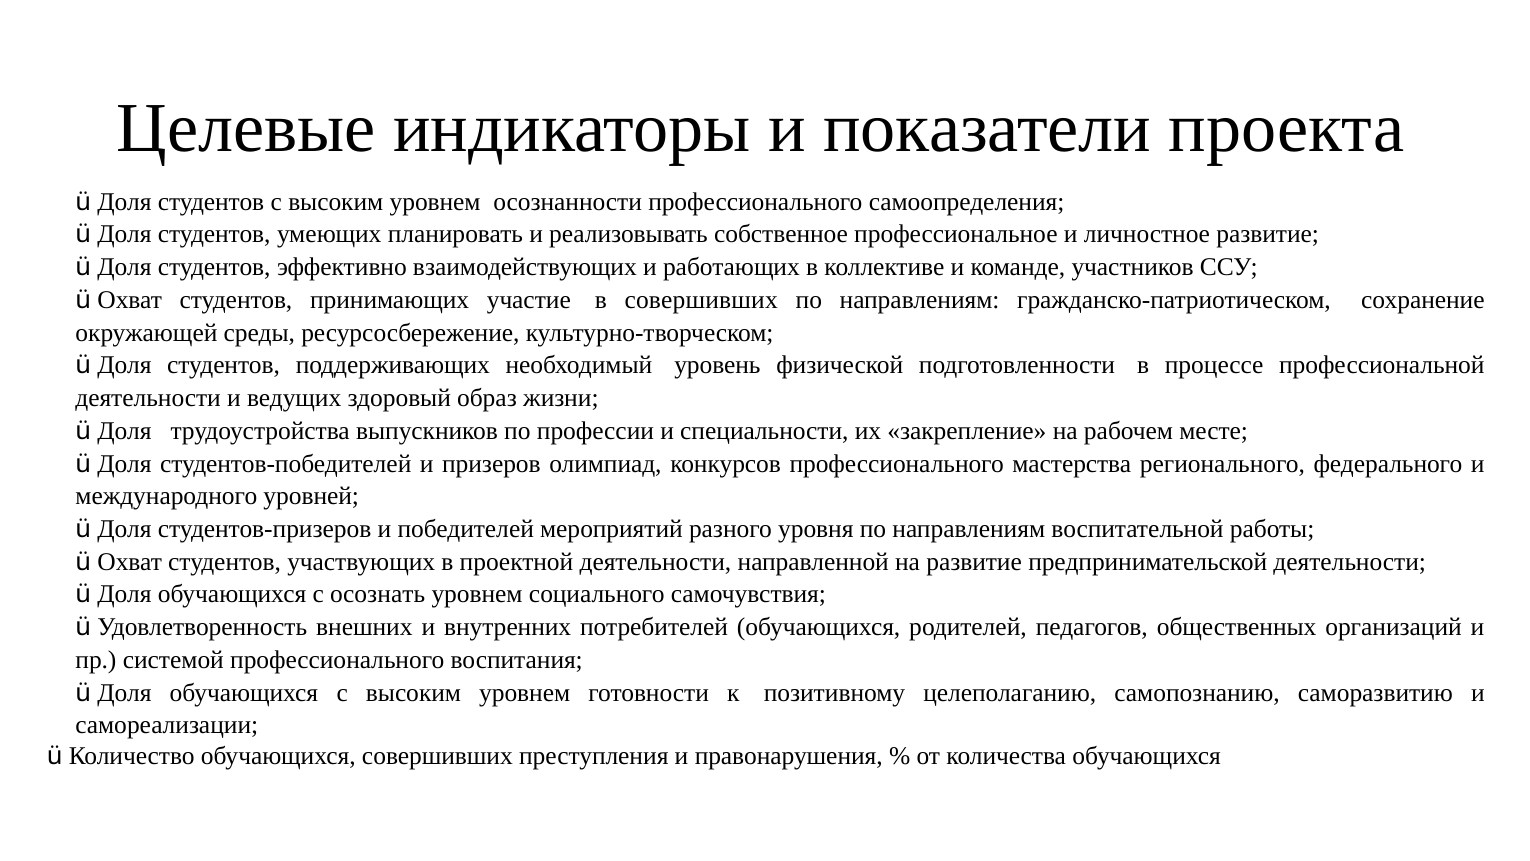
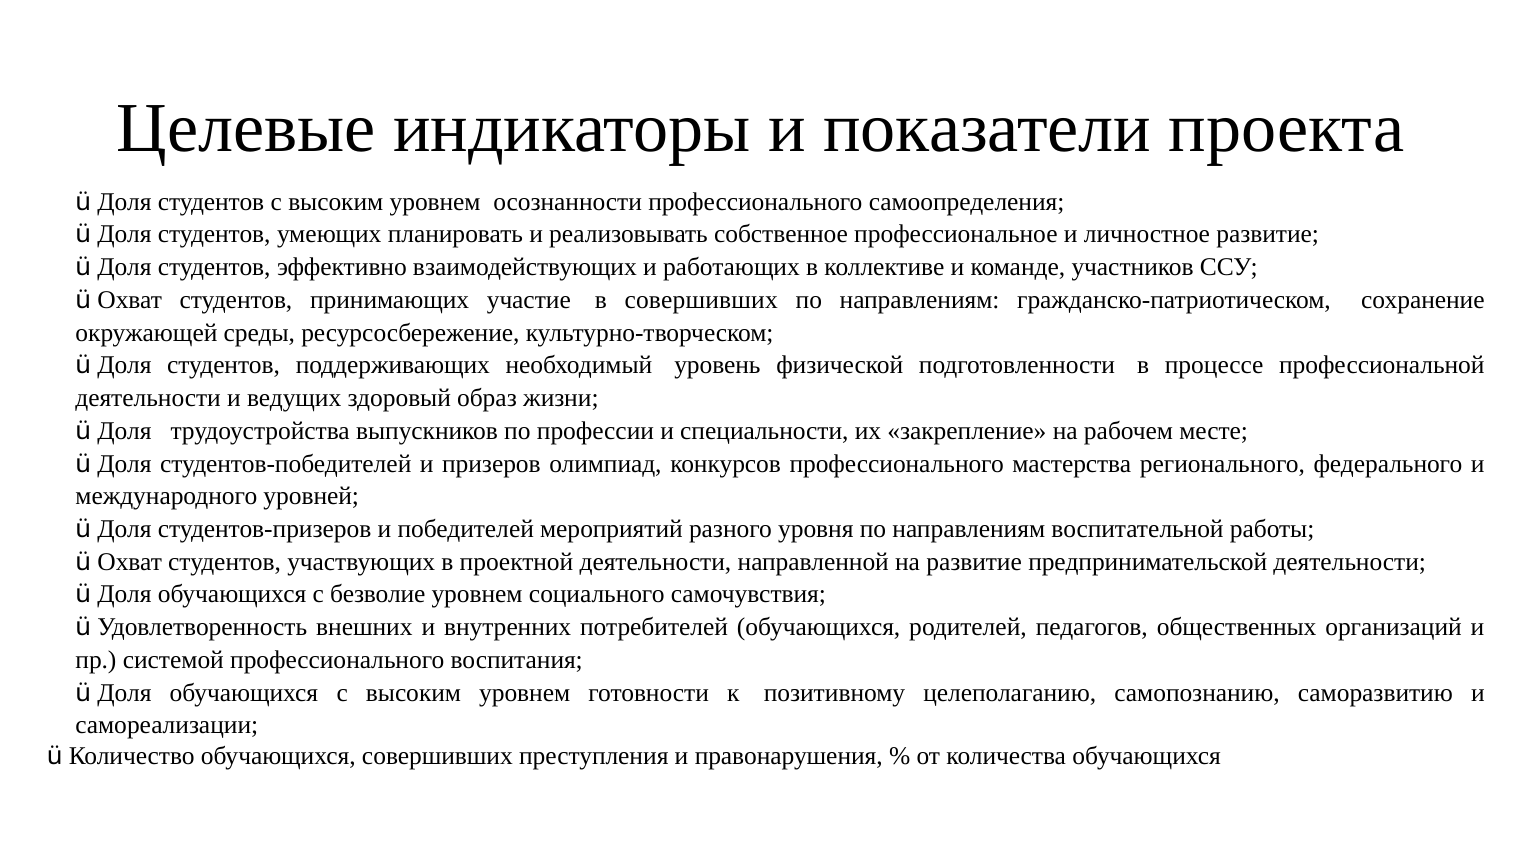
осознать: осознать -> безволие (378, 594)
